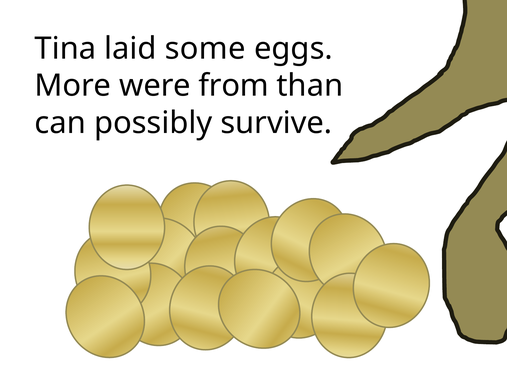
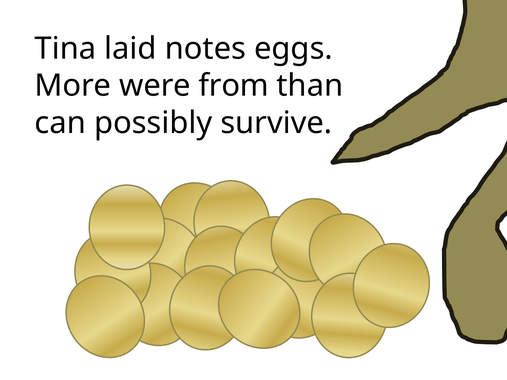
some: some -> notes (205, 49)
